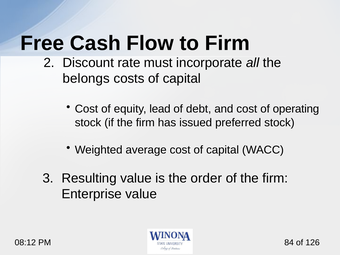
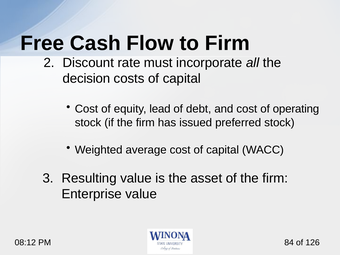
belongs: belongs -> decision (86, 79)
order: order -> asset (206, 178)
